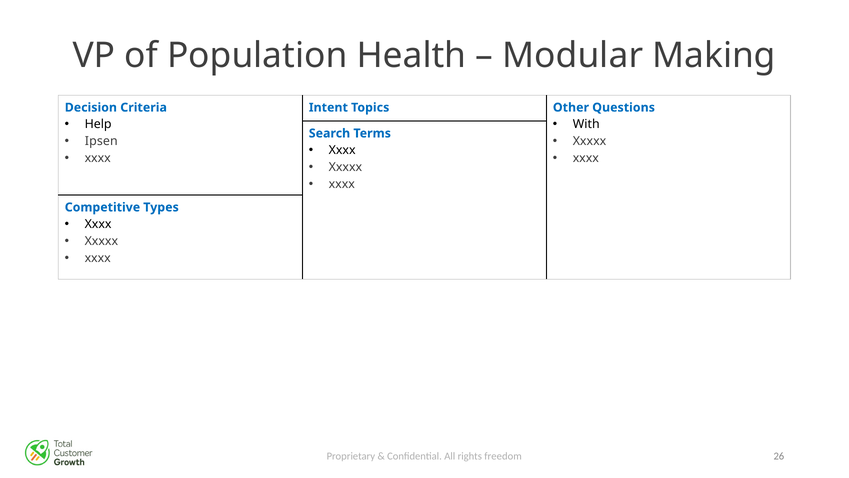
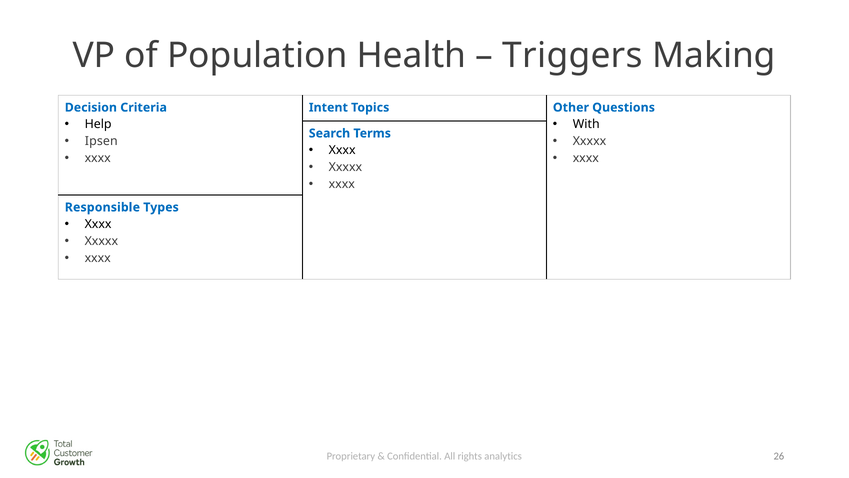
Modular: Modular -> Triggers (573, 55)
Competitive: Competitive -> Responsible (102, 207)
freedom: freedom -> analytics (503, 456)
